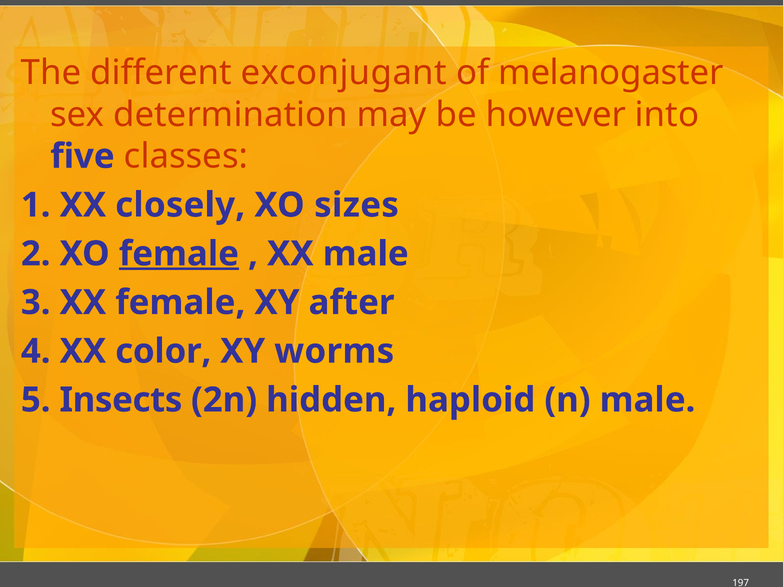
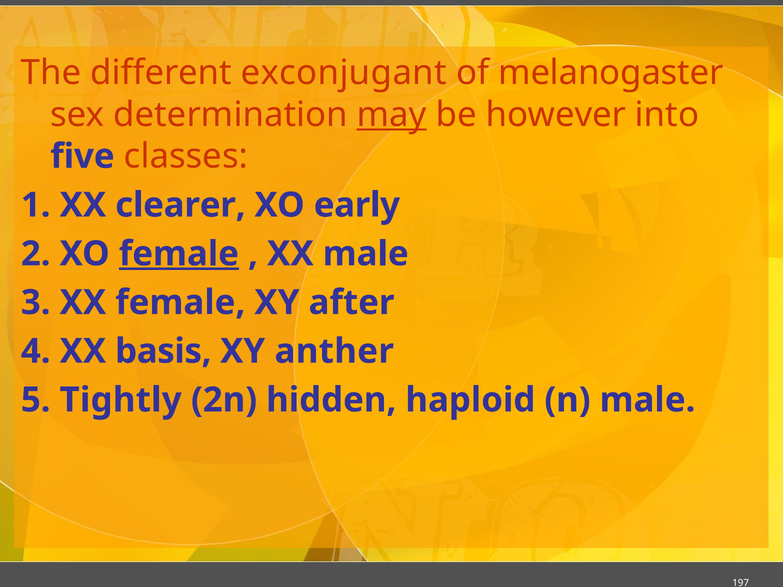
may underline: none -> present (392, 115)
closely: closely -> clearer (180, 205)
sizes: sizes -> early (357, 205)
color: color -> basis (163, 351)
worms: worms -> anther (334, 351)
Insects: Insects -> Tightly (121, 400)
